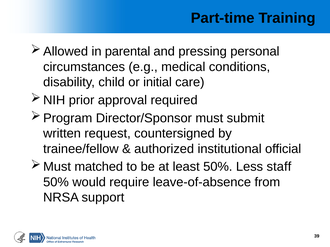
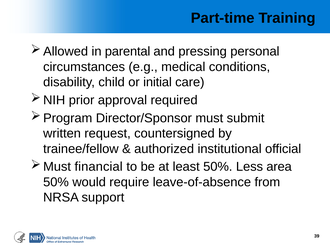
matched: matched -> financial (99, 167)
staff: staff -> area (279, 167)
